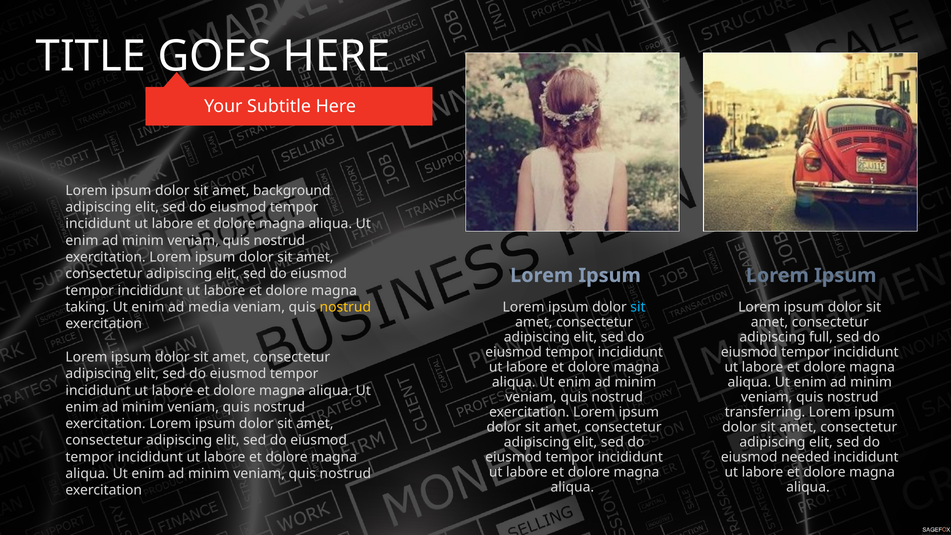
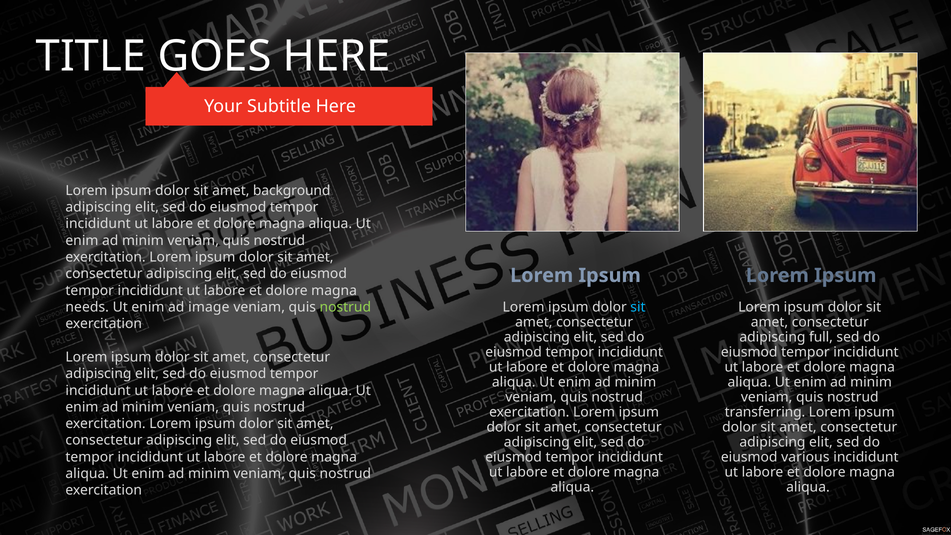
taking: taking -> needs (87, 307)
media: media -> image (209, 307)
nostrud colour: yellow -> light green (345, 307)
needed: needed -> various (805, 457)
